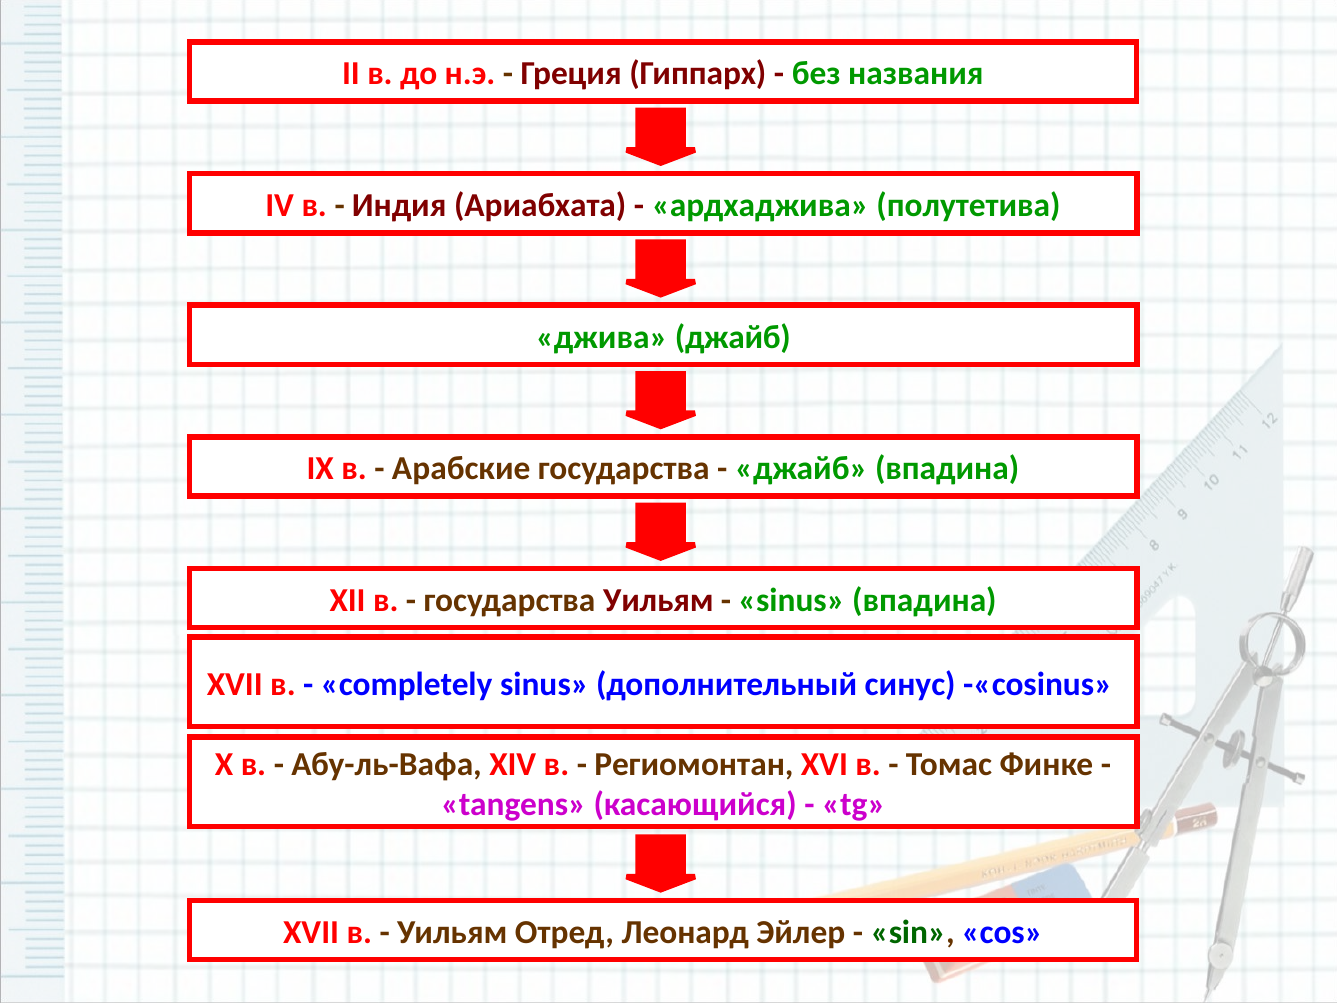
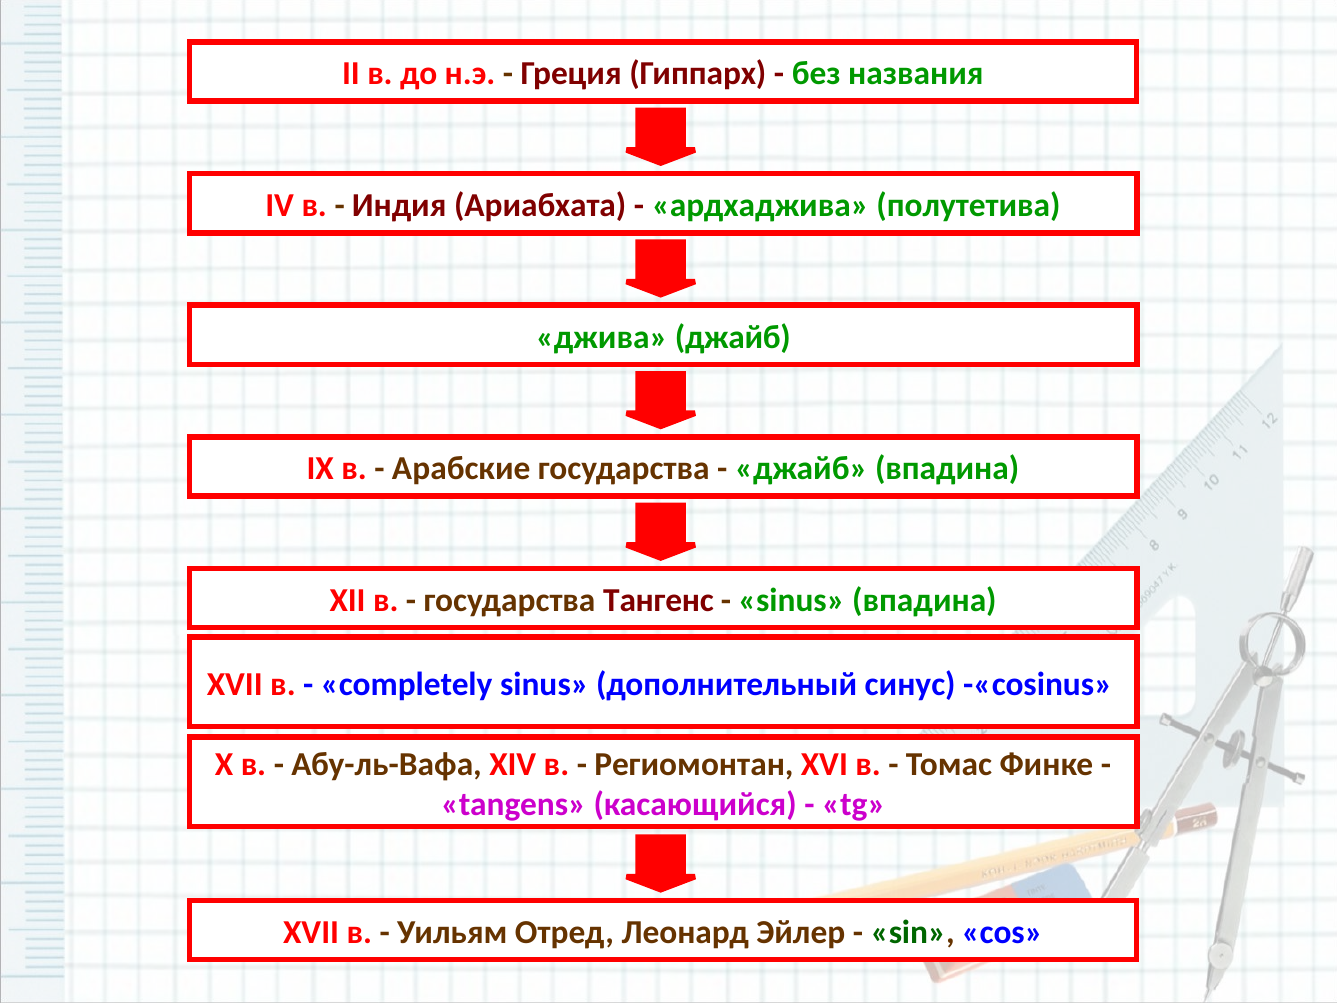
государства Уильям: Уильям -> Тангенс (658, 600)
